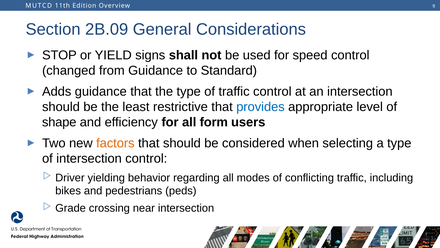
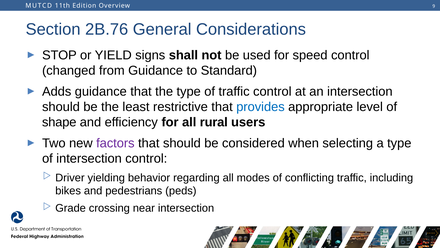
2B.09: 2B.09 -> 2B.76 (107, 29)
form: form -> rural (214, 122)
factors colour: orange -> purple (115, 143)
